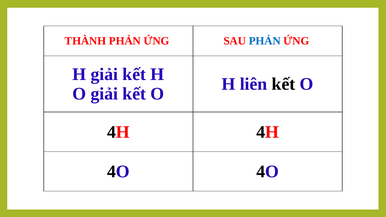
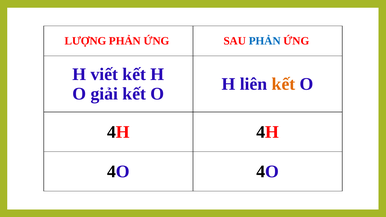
THÀNH: THÀNH -> LƯỢNG (86, 41)
H giải: giải -> viết (104, 74)
kết colour: black -> orange (283, 84)
